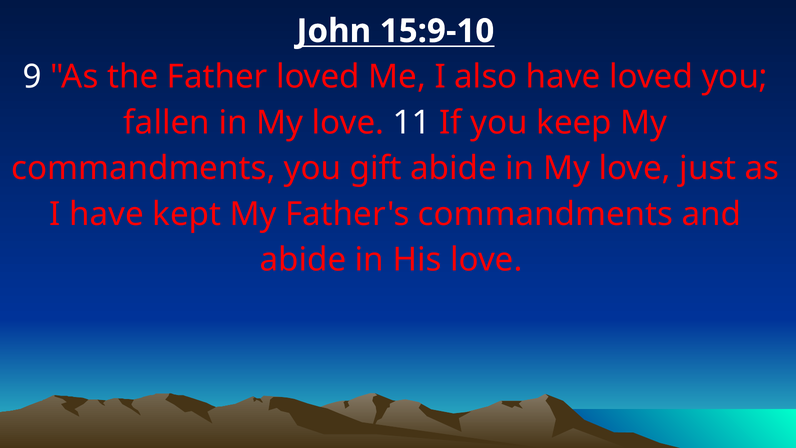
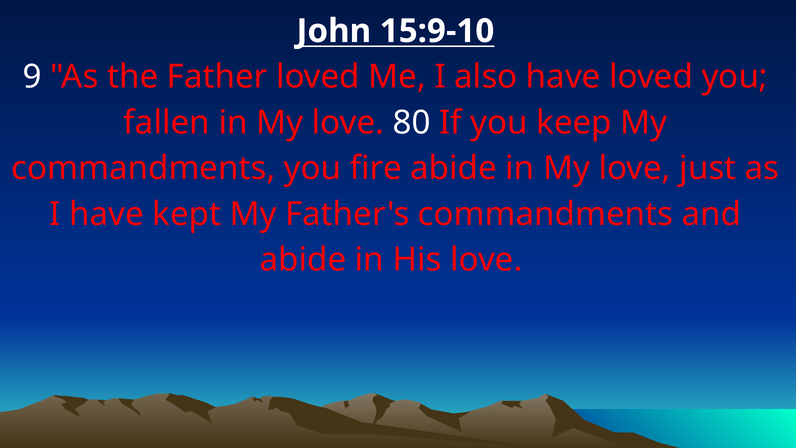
11: 11 -> 80 (412, 123)
gift: gift -> fire (376, 168)
